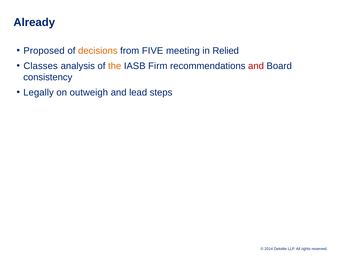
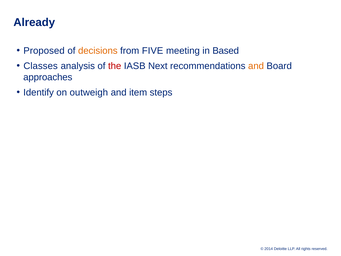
Relied: Relied -> Based (226, 51)
the colour: orange -> red (115, 66)
Firm: Firm -> Next (158, 66)
and colour: red -> orange (256, 66)
consistency: consistency -> approaches (48, 77)
Legally: Legally -> Identify (39, 92)
lead: lead -> item (138, 92)
